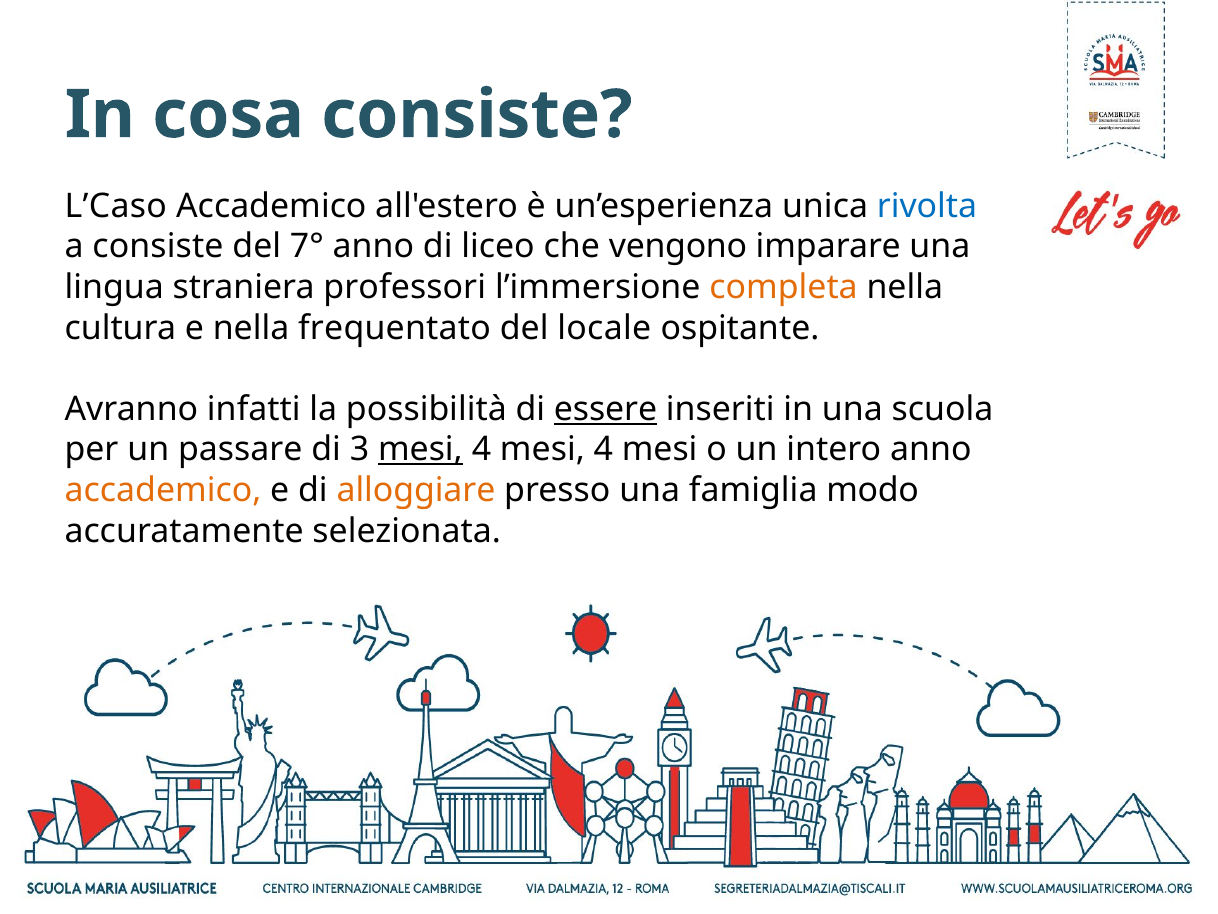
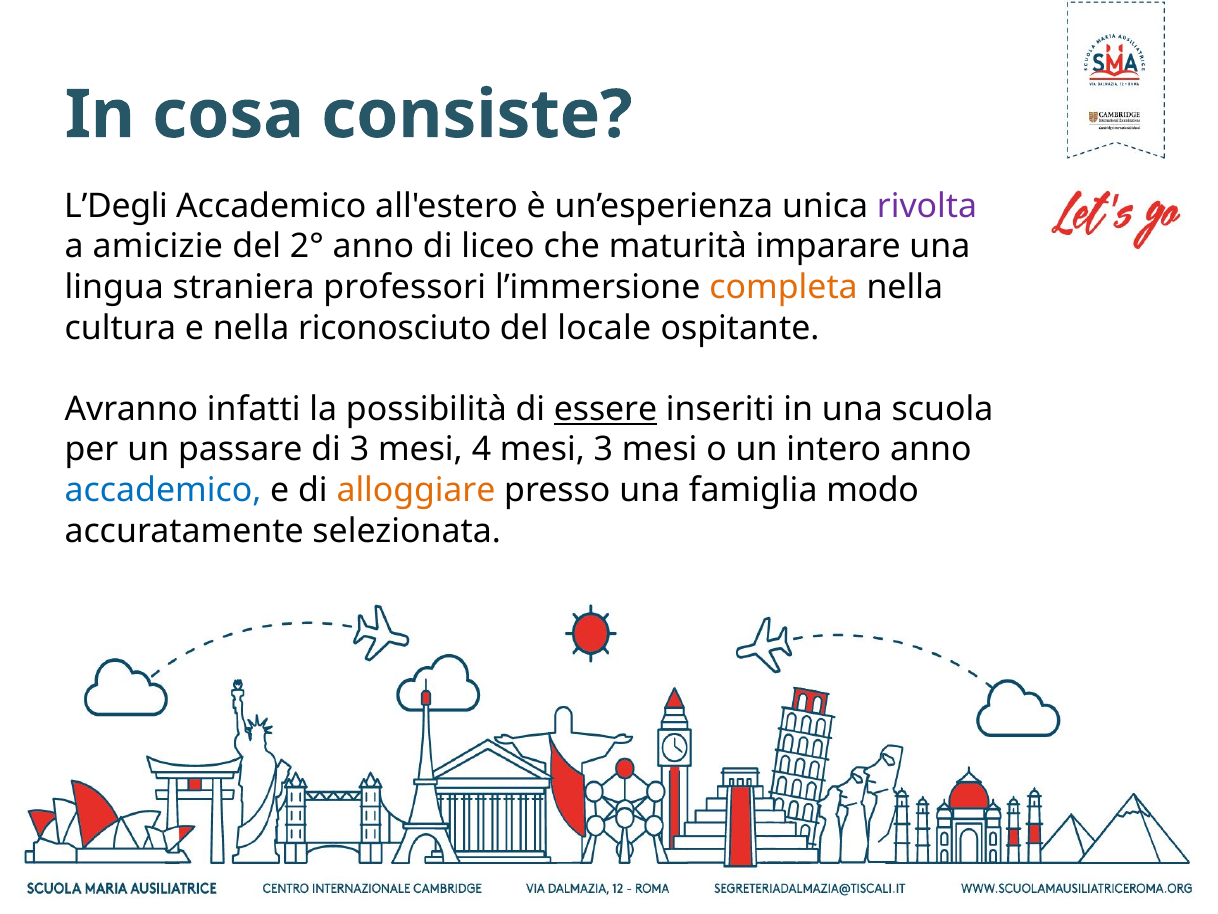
L’Caso: L’Caso -> L’Degli (116, 206)
rivolta colour: blue -> purple (927, 206)
a consiste: consiste -> amicizie (158, 246)
7°: 7° -> 2° (307, 246)
vengono: vengono -> maturità (678, 246)
frequentato: frequentato -> riconosciuto (395, 328)
mesi underline: present -> none (420, 450)
4 mesi 4: 4 -> 3 (603, 450)
accademico colour: orange -> blue (163, 490)
